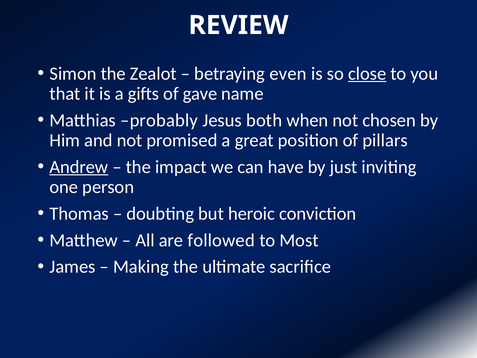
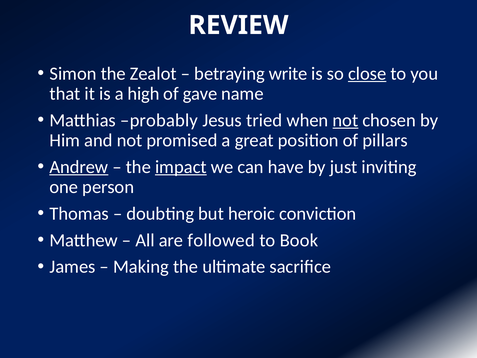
even: even -> write (288, 74)
gifts: gifts -> high (144, 94)
both: both -> tried (264, 120)
not underline: none -> present (345, 120)
impact underline: none -> present (181, 167)
Most: Most -> Book (299, 240)
